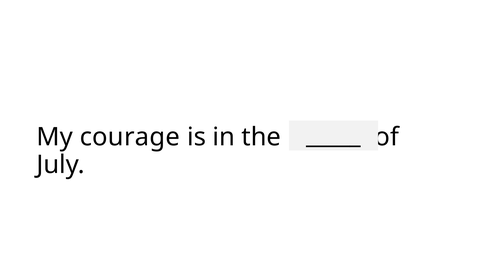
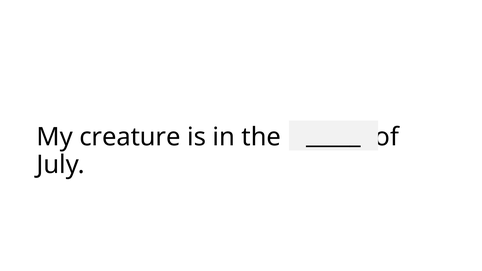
courage: courage -> creature (130, 137)
